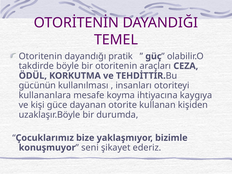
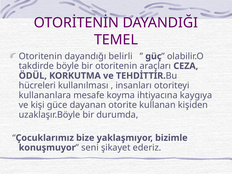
pratik: pratik -> belirli (121, 56)
gücünün: gücünün -> hücreleri (37, 85)
